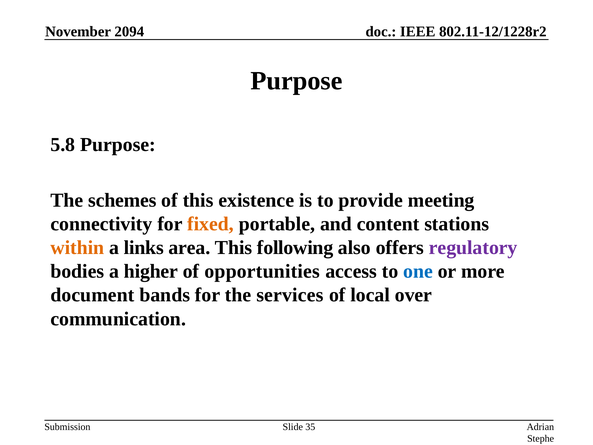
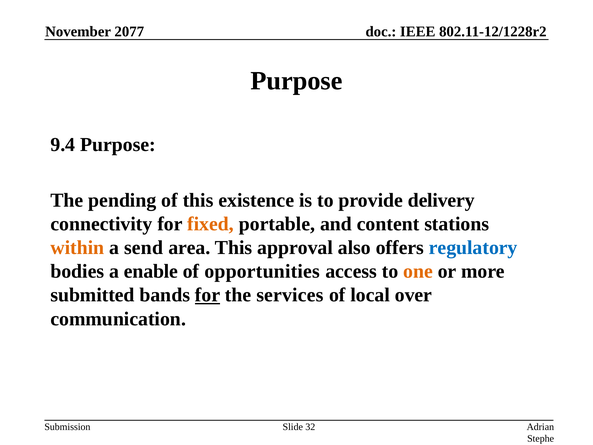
2094: 2094 -> 2077 (129, 32)
5.8: 5.8 -> 9.4 (63, 145)
schemes: schemes -> pending (122, 200)
meeting: meeting -> delivery (441, 200)
links: links -> send (144, 247)
following: following -> approval (295, 247)
regulatory colour: purple -> blue (473, 247)
higher: higher -> enable (151, 271)
one colour: blue -> orange (418, 271)
document: document -> submitted (93, 295)
for underline: none -> present (208, 295)
35: 35 -> 32 (310, 427)
